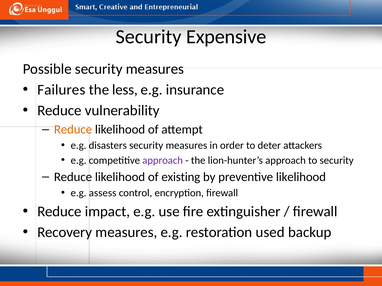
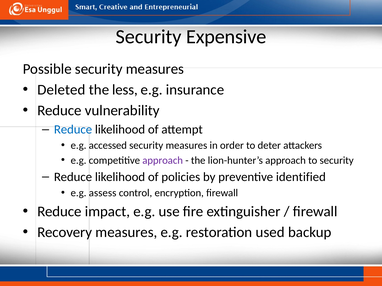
Failures: Failures -> Deleted (61, 90)
Reduce colour: orange -> blue (73, 130)
disasters: disasters -> accessed (108, 146)
existing: existing -> policies (181, 177)
preventive likelihood: likelihood -> identified (301, 177)
